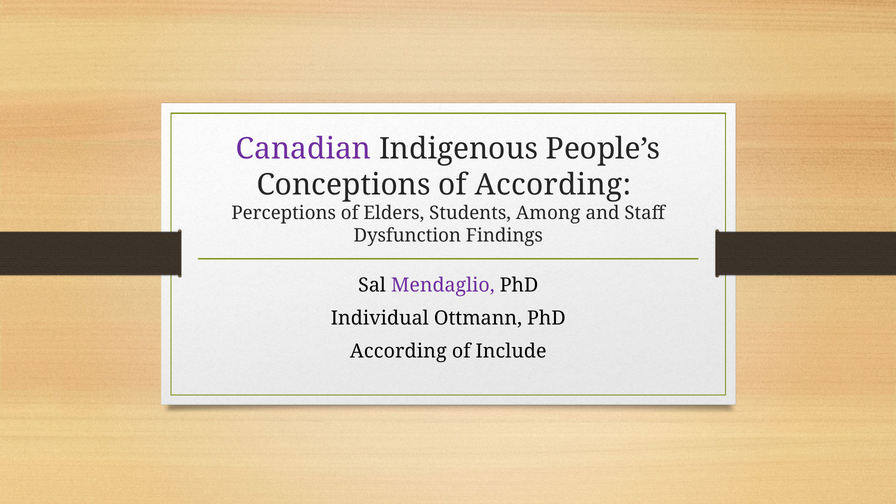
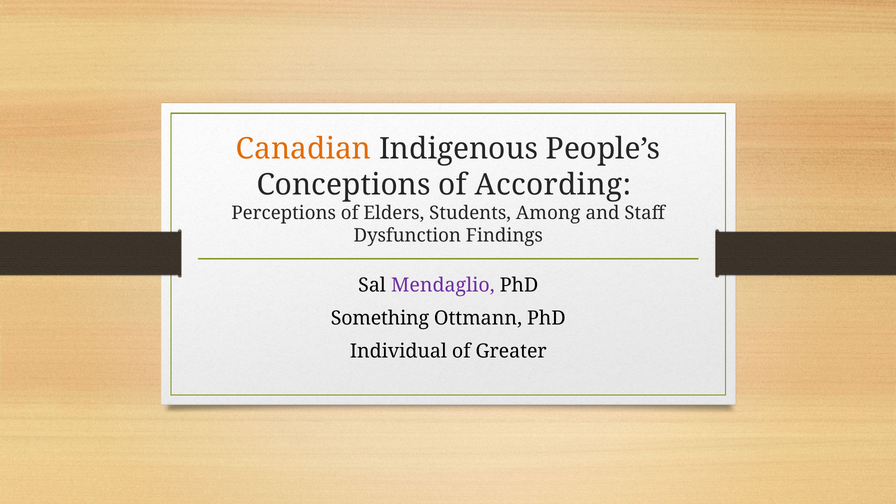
Canadian colour: purple -> orange (304, 149)
Individual: Individual -> Something (380, 318)
According: According -> Individual (398, 351)
Include: Include -> Greater (511, 351)
